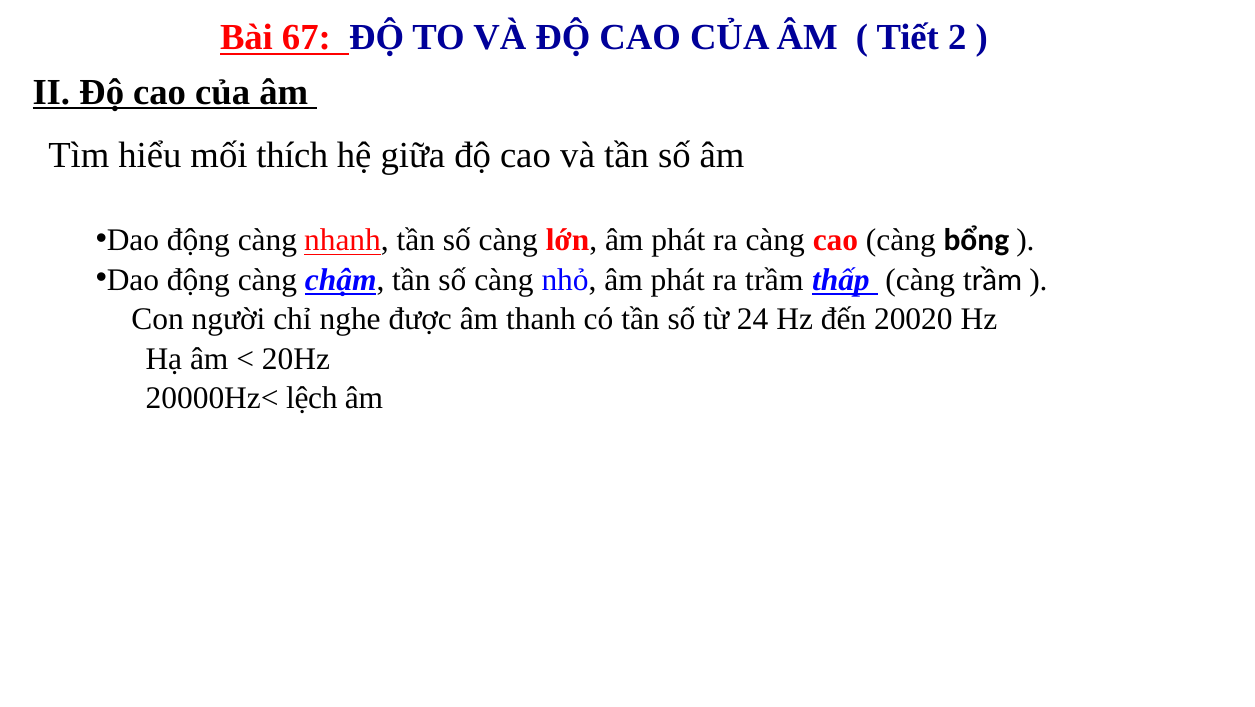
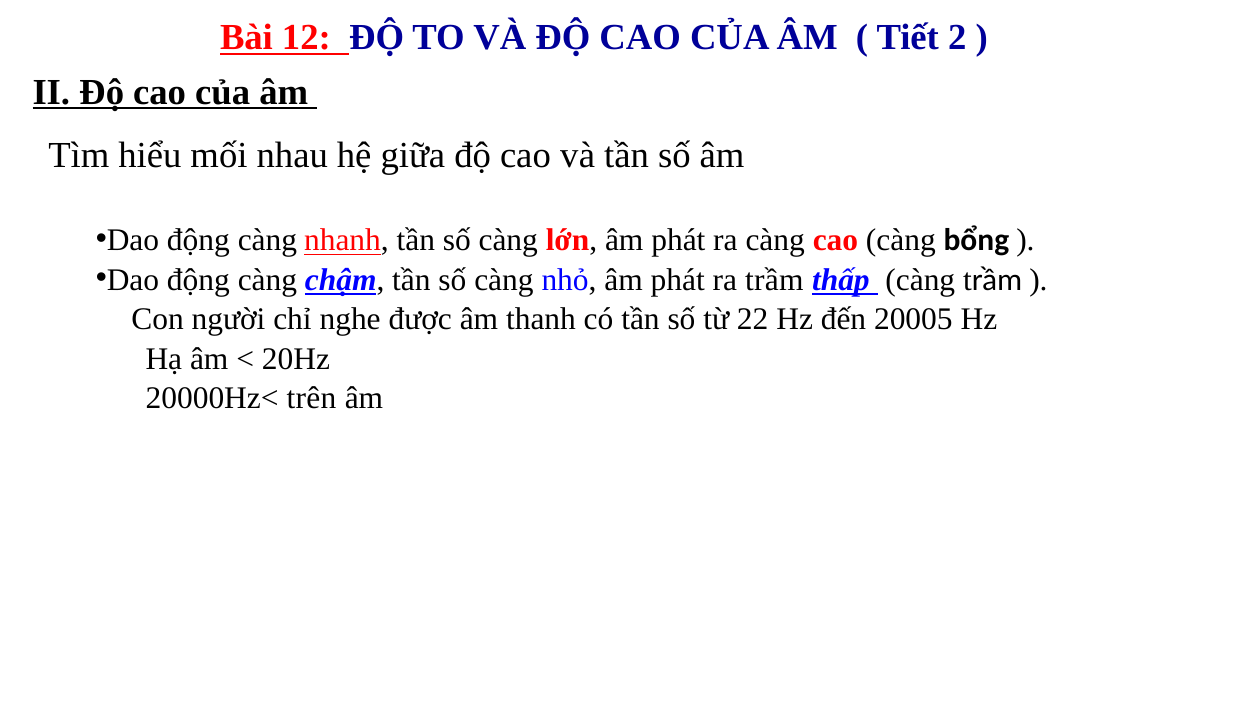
67: 67 -> 12 (306, 37)
thích: thích -> nhau (292, 156)
24: 24 -> 22 (753, 320)
20020: 20020 -> 20005 (913, 320)
lệch: lệch -> trên (312, 399)
